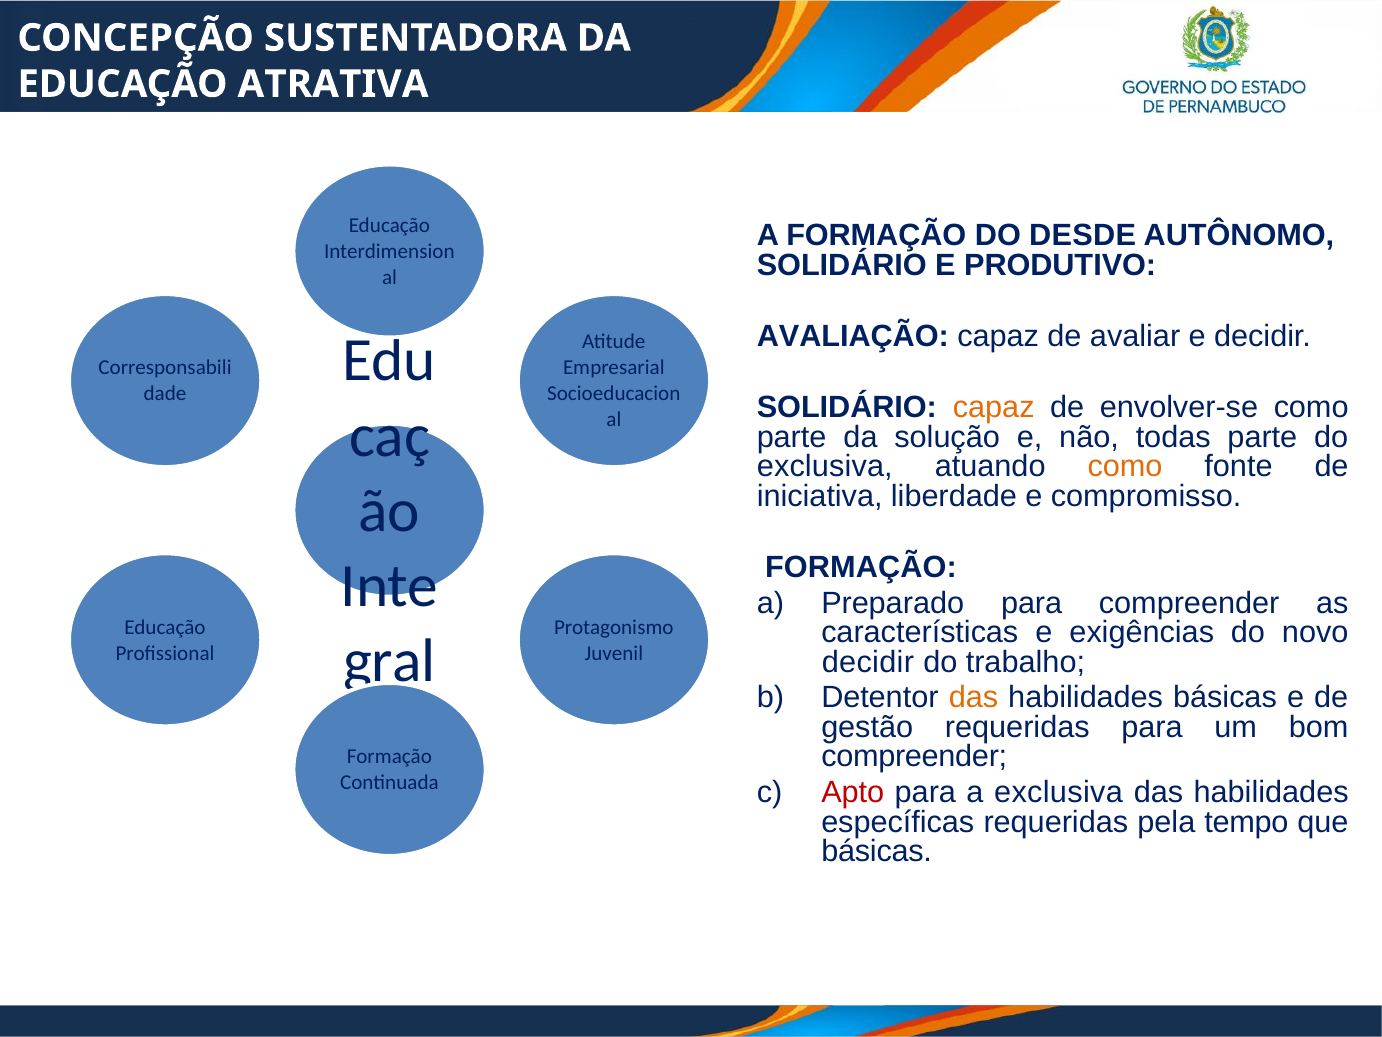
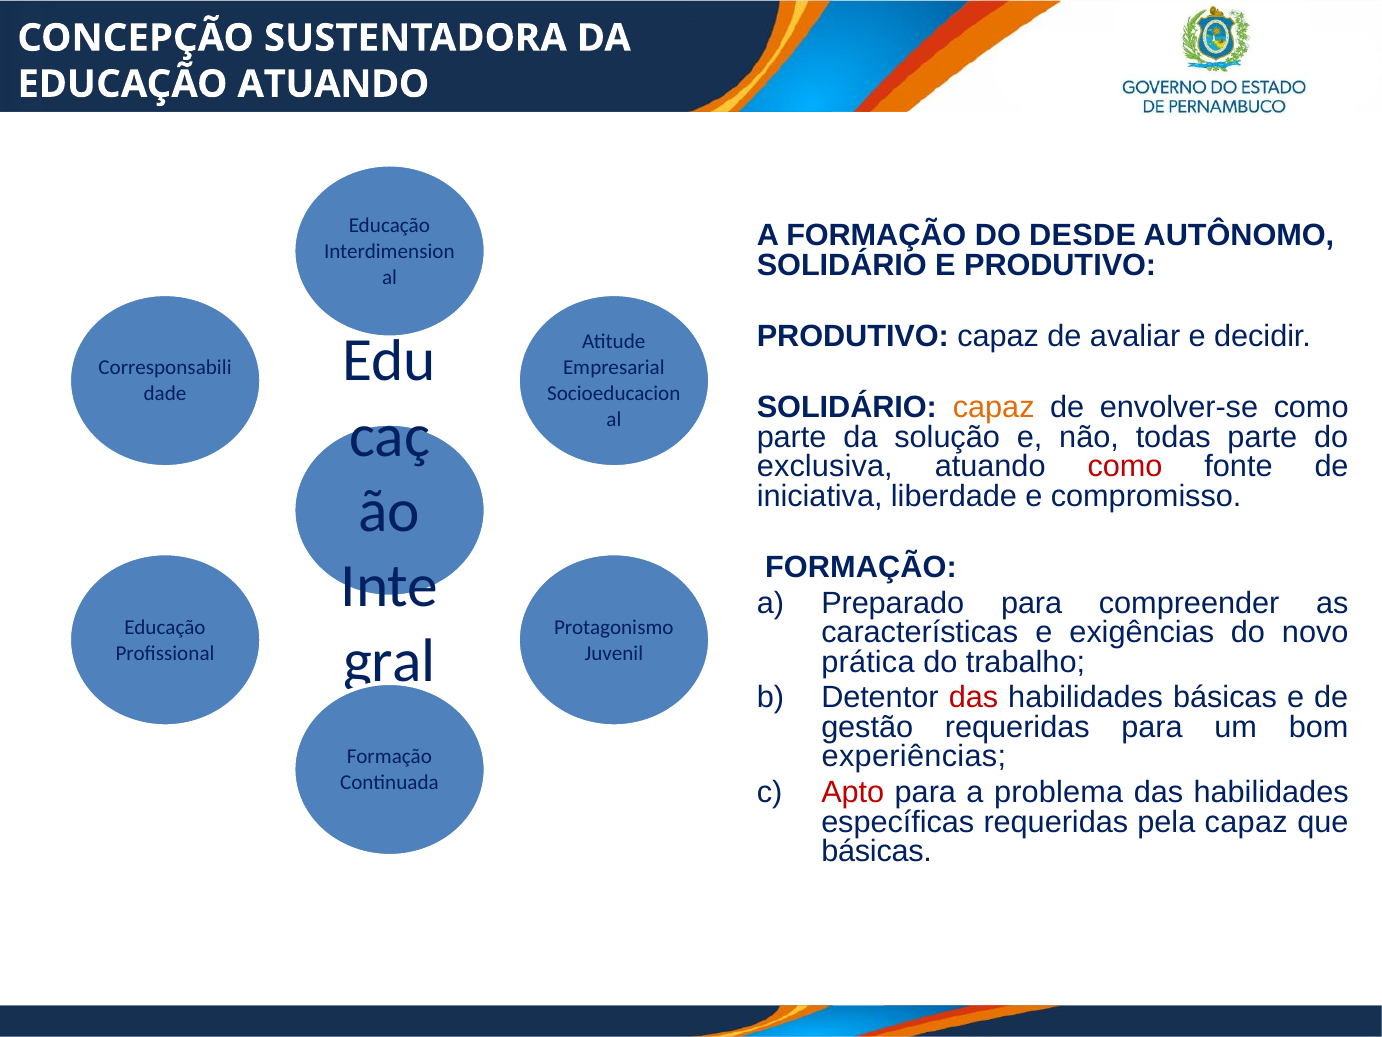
EDUCAÇÃO ATRATIVA: ATRATIVA -> ATUANDO (333, 84)
AVALIAÇÃO: AVALIAÇÃO -> PRODUTIVO (853, 336)
como colour: orange -> red (1125, 466)
decidir: decidir -> prática (868, 662)
das colour: orange -> red (974, 697)
compreender: compreender -> experiências (914, 756)
a exclusiva: exclusiva -> problema (1059, 792)
pela tempo: tempo -> capaz (1246, 822)
